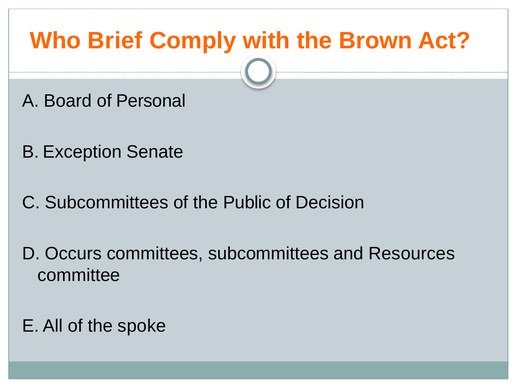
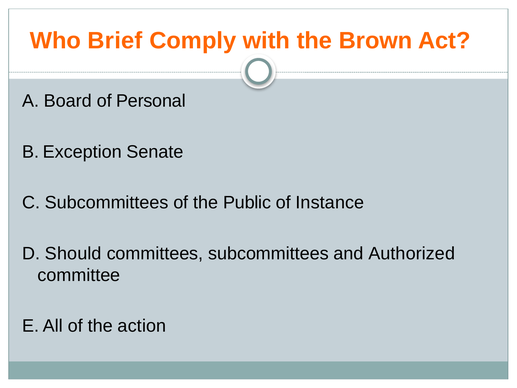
Decision: Decision -> Instance (330, 203)
Occurs: Occurs -> Should (73, 253)
Resources: Resources -> Authorized (412, 253)
spoke: spoke -> action (142, 326)
